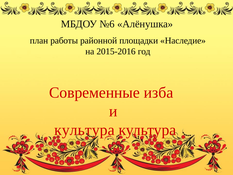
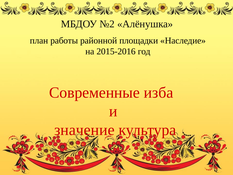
№6: №6 -> №2 (107, 24)
культура: культура -> значение (84, 130)
